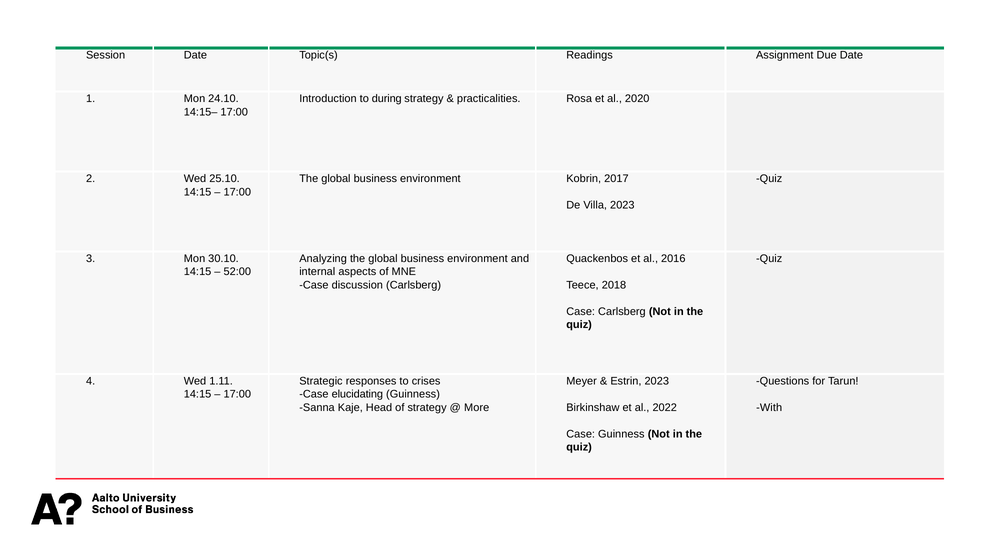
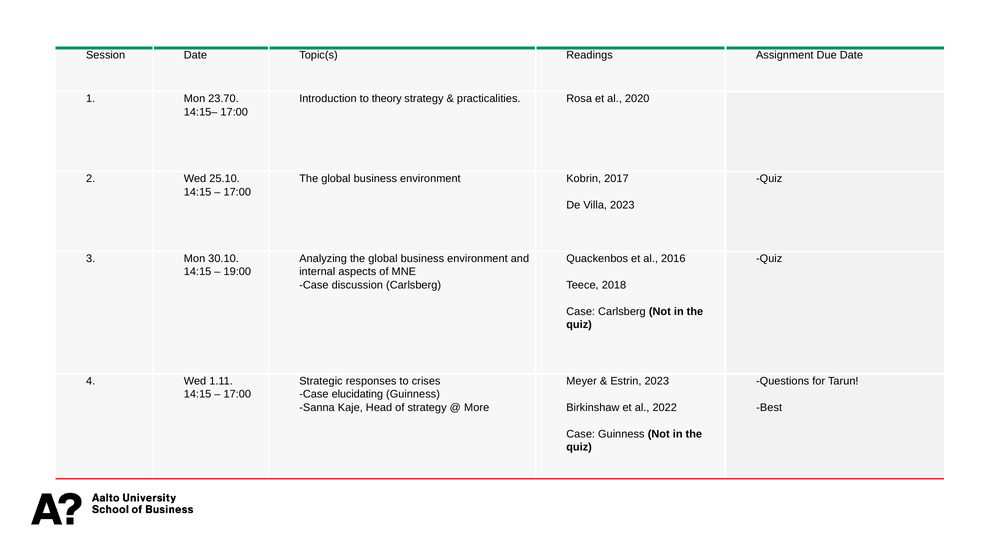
24.10: 24.10 -> 23.70 (223, 99)
during: during -> theory (387, 99)
52:00: 52:00 -> 19:00 (237, 272)
With: With -> Best (769, 408)
